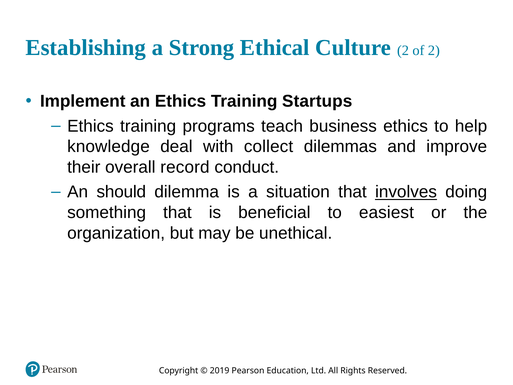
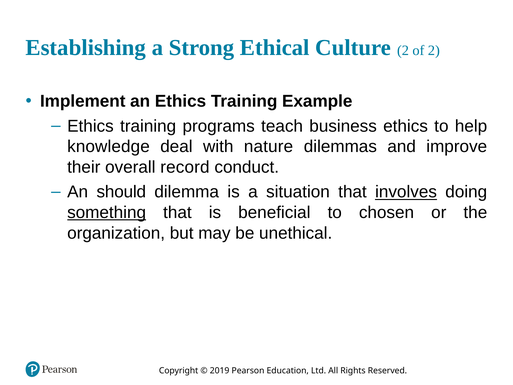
Startups: Startups -> Example (317, 101)
collect: collect -> nature (269, 147)
something underline: none -> present (107, 212)
easiest: easiest -> chosen (386, 212)
